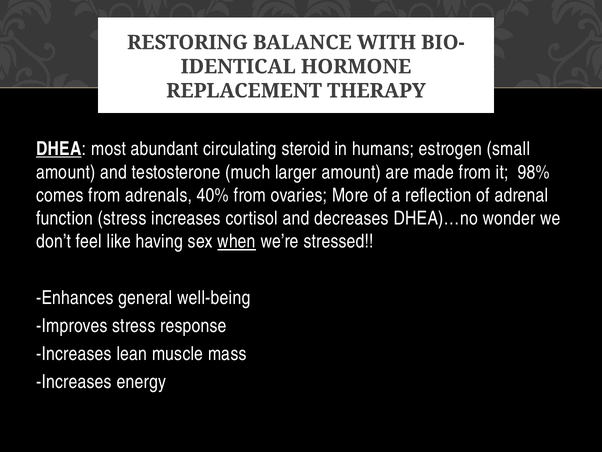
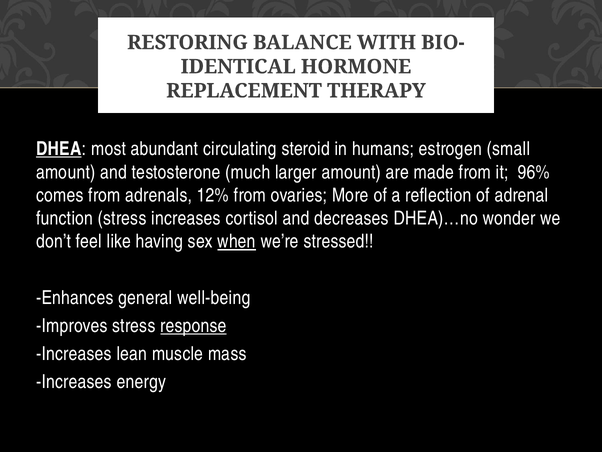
98%: 98% -> 96% (534, 172)
40%: 40% -> 12% (213, 195)
response underline: none -> present (193, 325)
